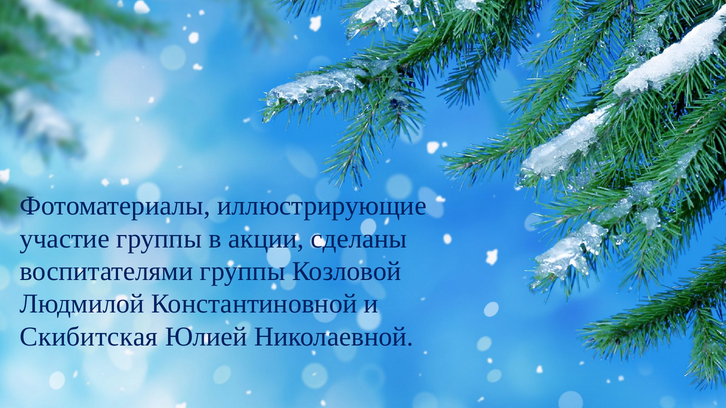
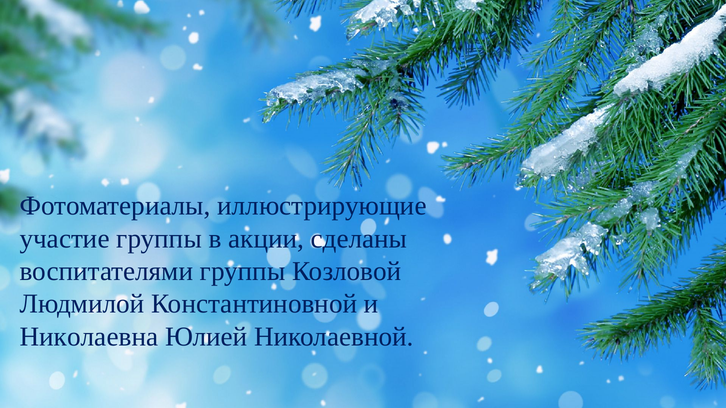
Скибитская: Скибитская -> Николаевна (89, 337)
